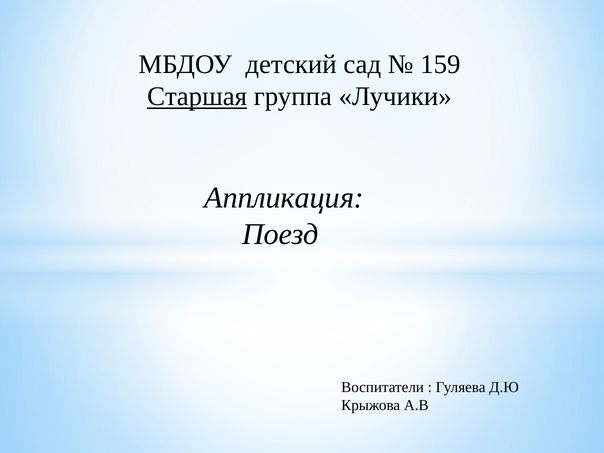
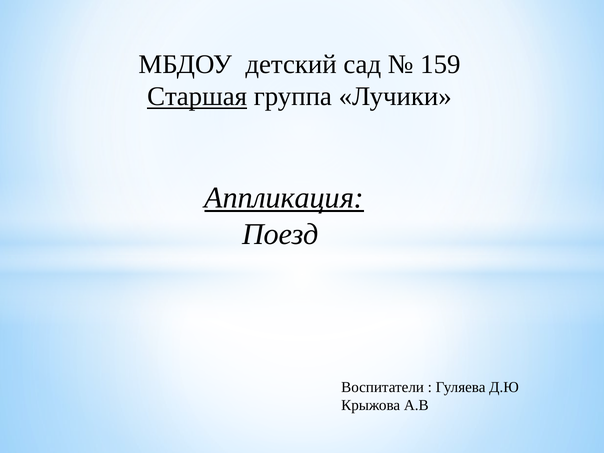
Аппликация underline: none -> present (284, 198)
